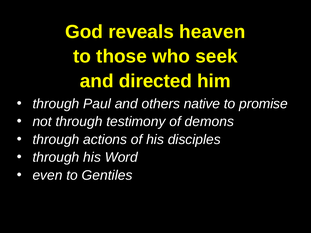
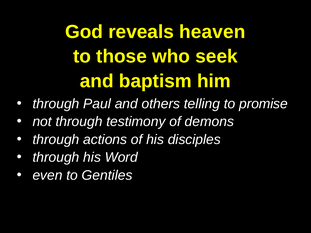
directed: directed -> baptism (155, 81)
native: native -> telling (202, 104)
